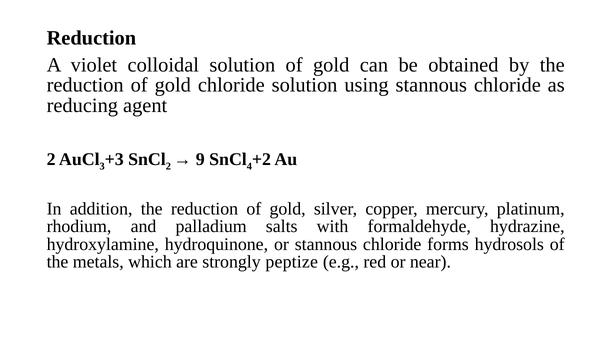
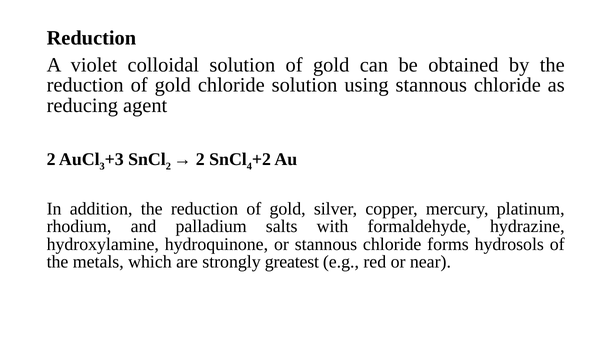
9: 9 -> 2 (200, 160)
peptize: peptize -> greatest (292, 262)
